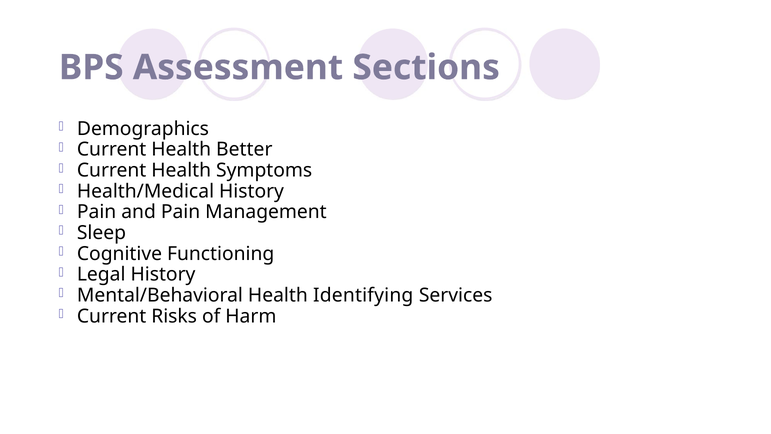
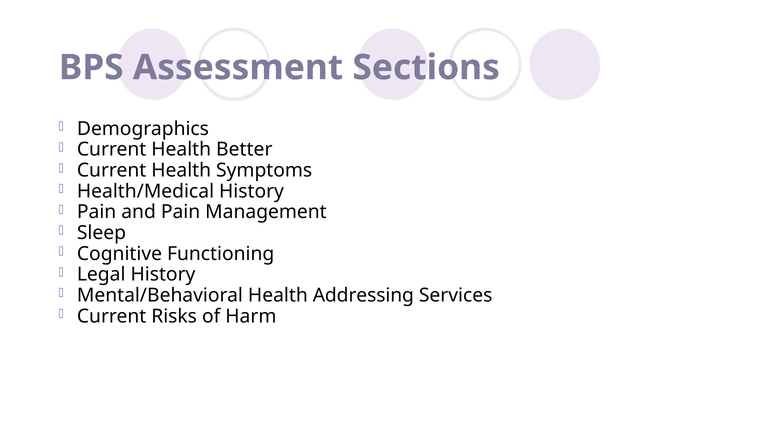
Identifying: Identifying -> Addressing (363, 295)
